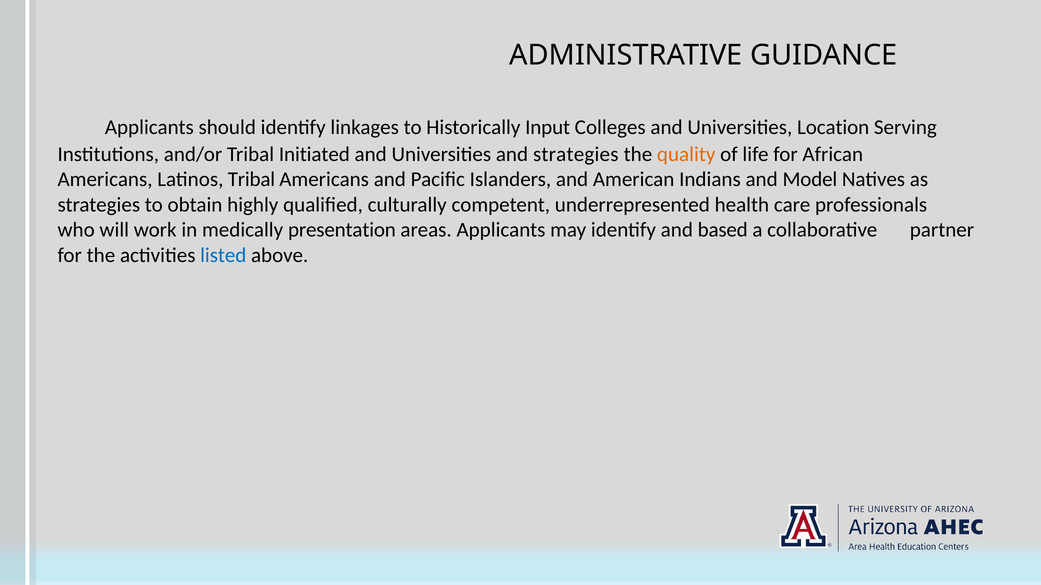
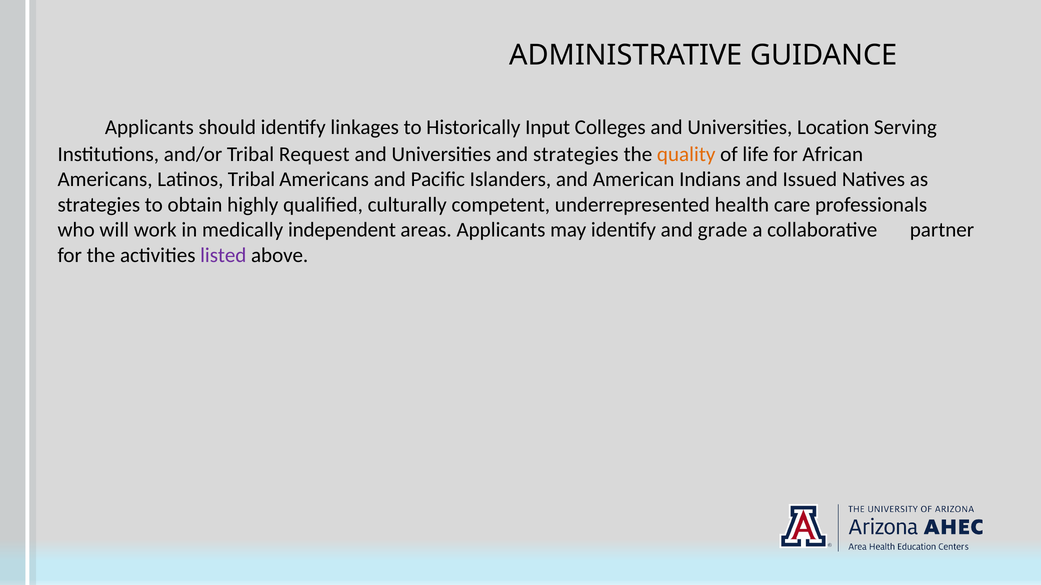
Initiated: Initiated -> Request (314, 154)
Model: Model -> Issued (810, 180)
presentation: presentation -> independent (342, 230)
based: based -> grade (723, 230)
listed colour: blue -> purple (223, 255)
